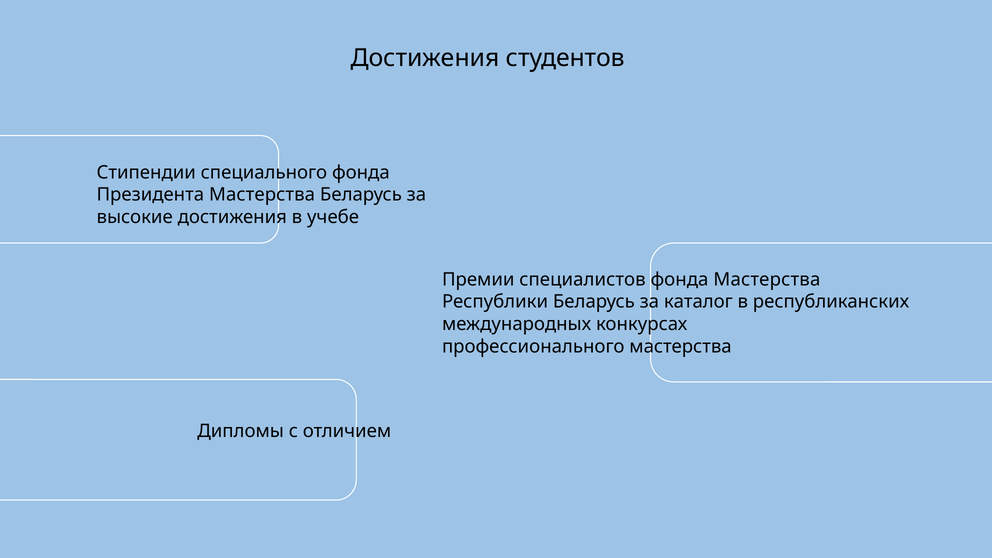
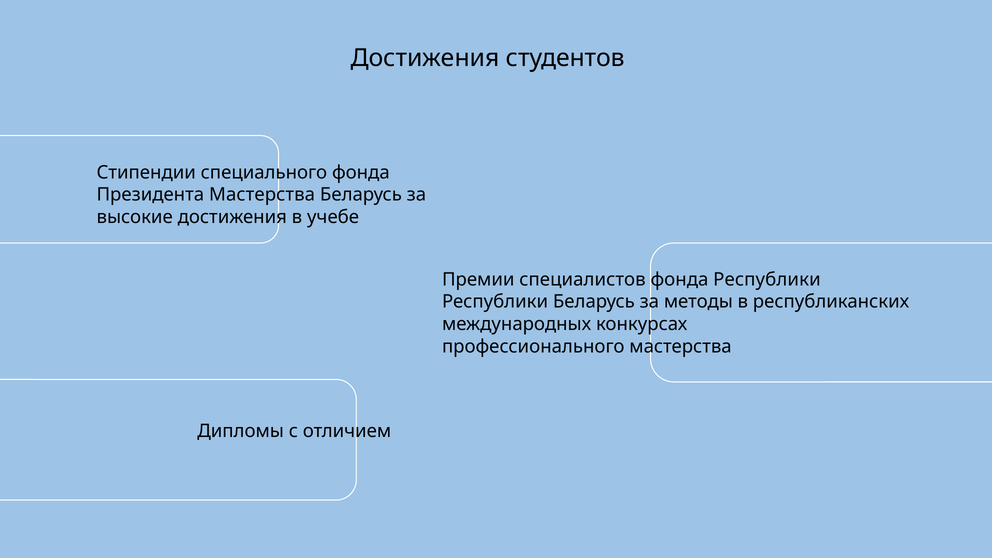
фонда Мастерства: Мастерства -> Республики (767, 279)
каталог: каталог -> методы (698, 302)
